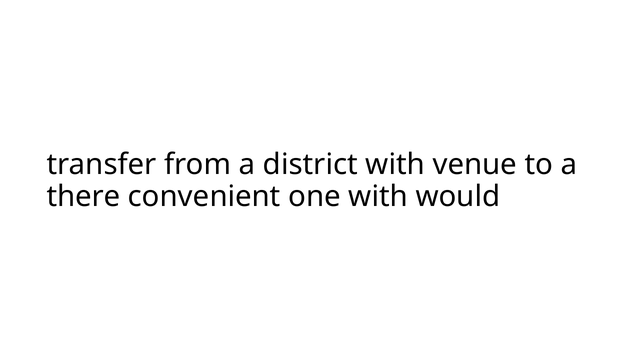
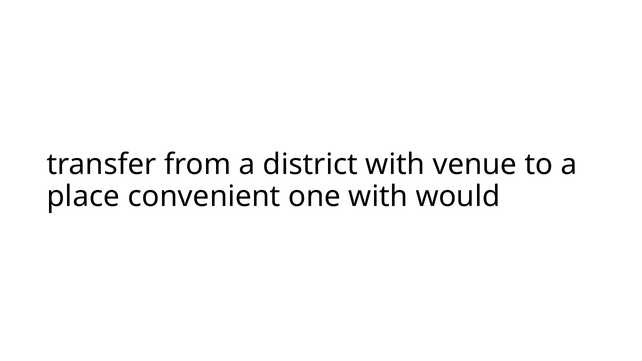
there: there -> place (83, 196)
